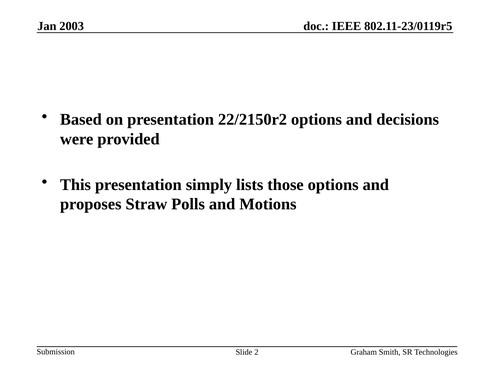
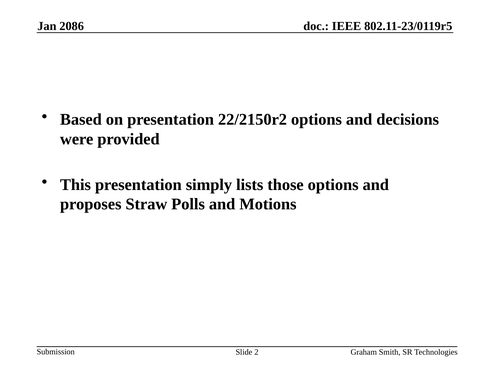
2003: 2003 -> 2086 (72, 26)
